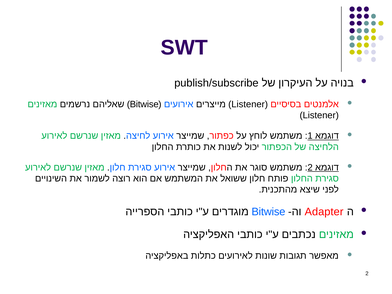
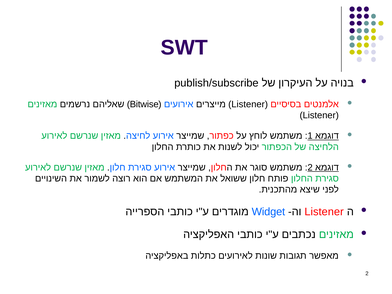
Bitwise: Bitwise -> Widget (268, 212)
Adapter: Adapter -> Listener (324, 212)
